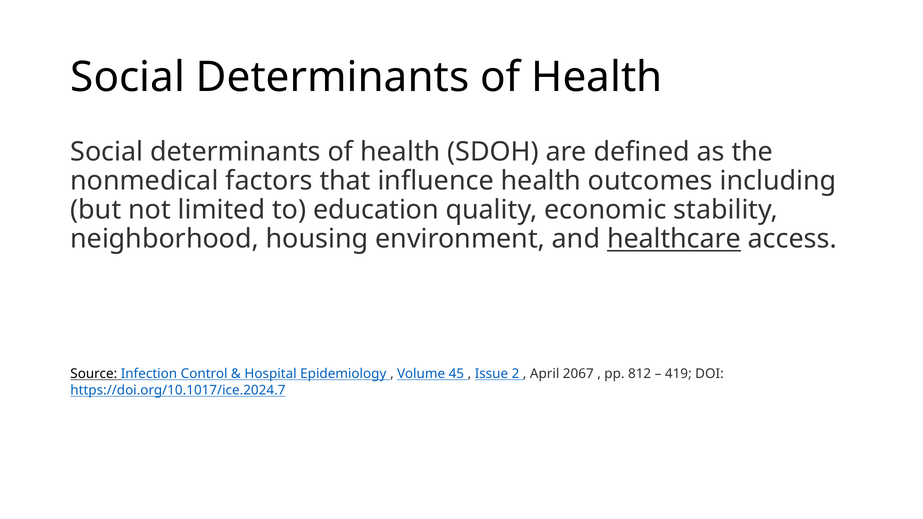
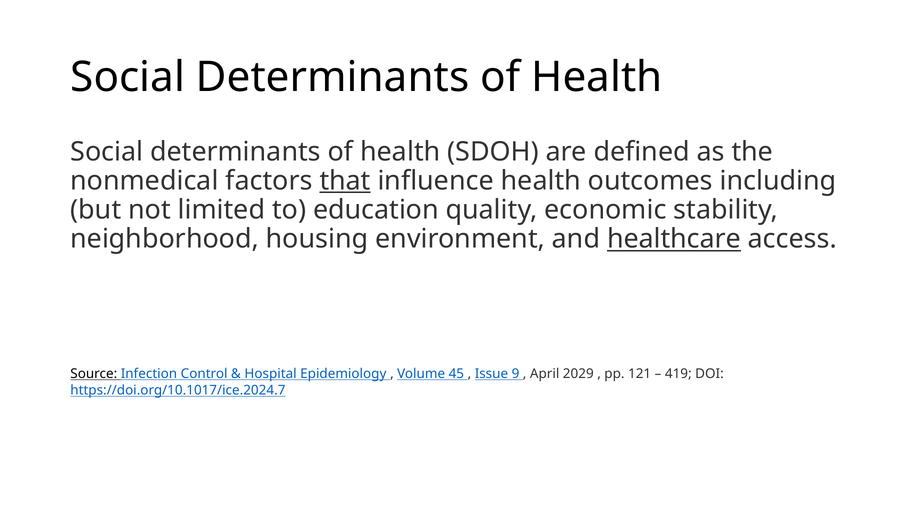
that underline: none -> present (345, 181)
2: 2 -> 9 (515, 374)
2067: 2067 -> 2029 (578, 374)
812: 812 -> 121 (640, 374)
